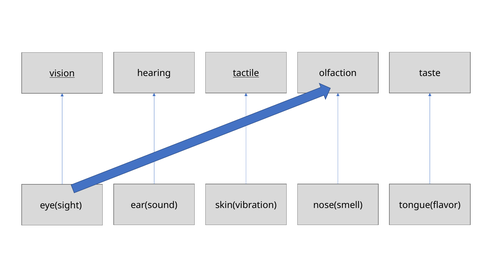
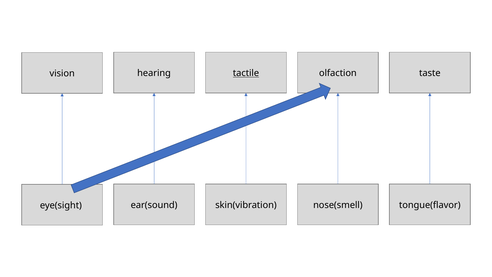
vision underline: present -> none (62, 73)
